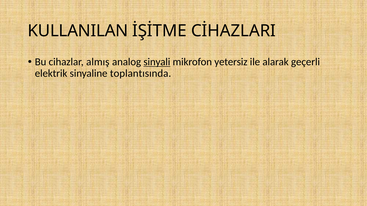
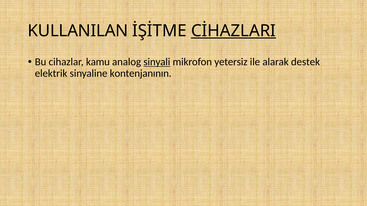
CİHAZLARI underline: none -> present (233, 31)
almış: almış -> kamu (98, 62)
geçerli: geçerli -> destek (306, 62)
toplantısında: toplantısında -> kontenjanının (141, 74)
